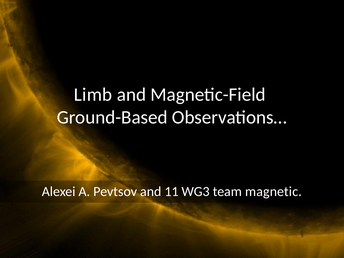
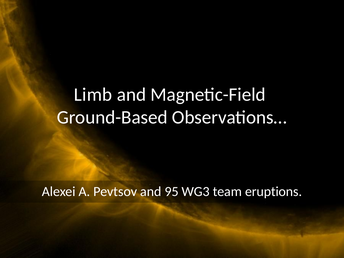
11: 11 -> 95 (172, 192)
magnetic: magnetic -> eruptions (274, 192)
